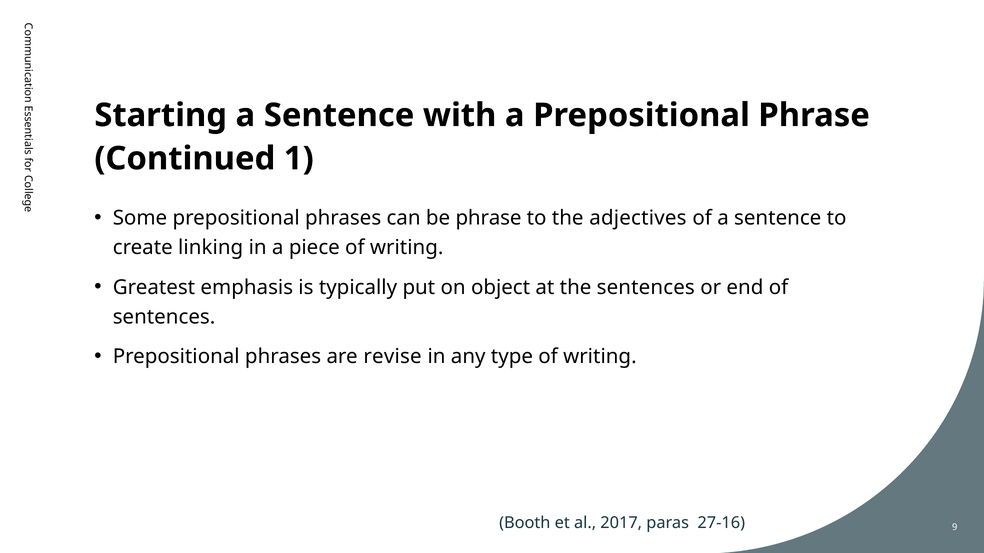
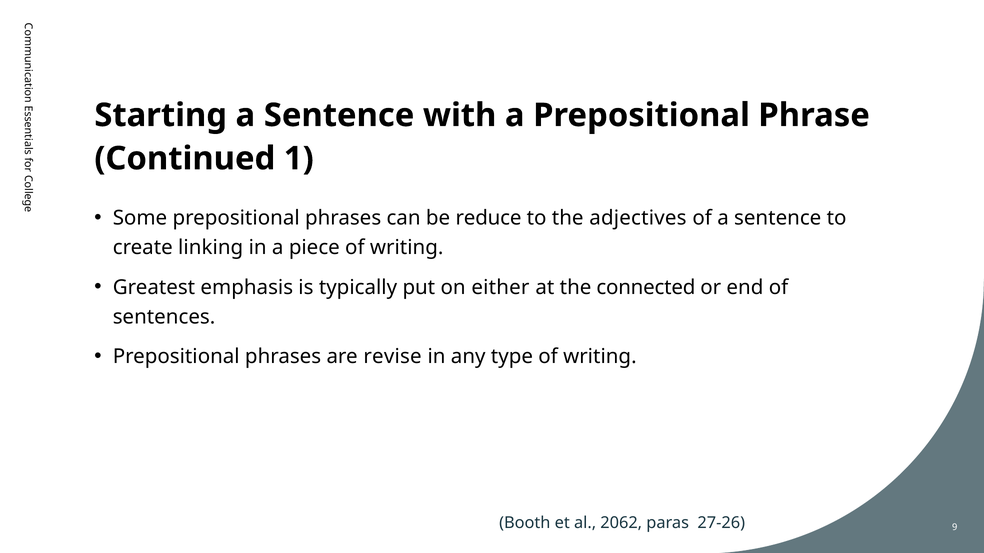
be phrase: phrase -> reduce (489, 218)
object: object -> either (500, 288)
the sentences: sentences -> connected (646, 288)
2017: 2017 -> 2062 (621, 523)
27-16: 27-16 -> 27-26 (721, 523)
